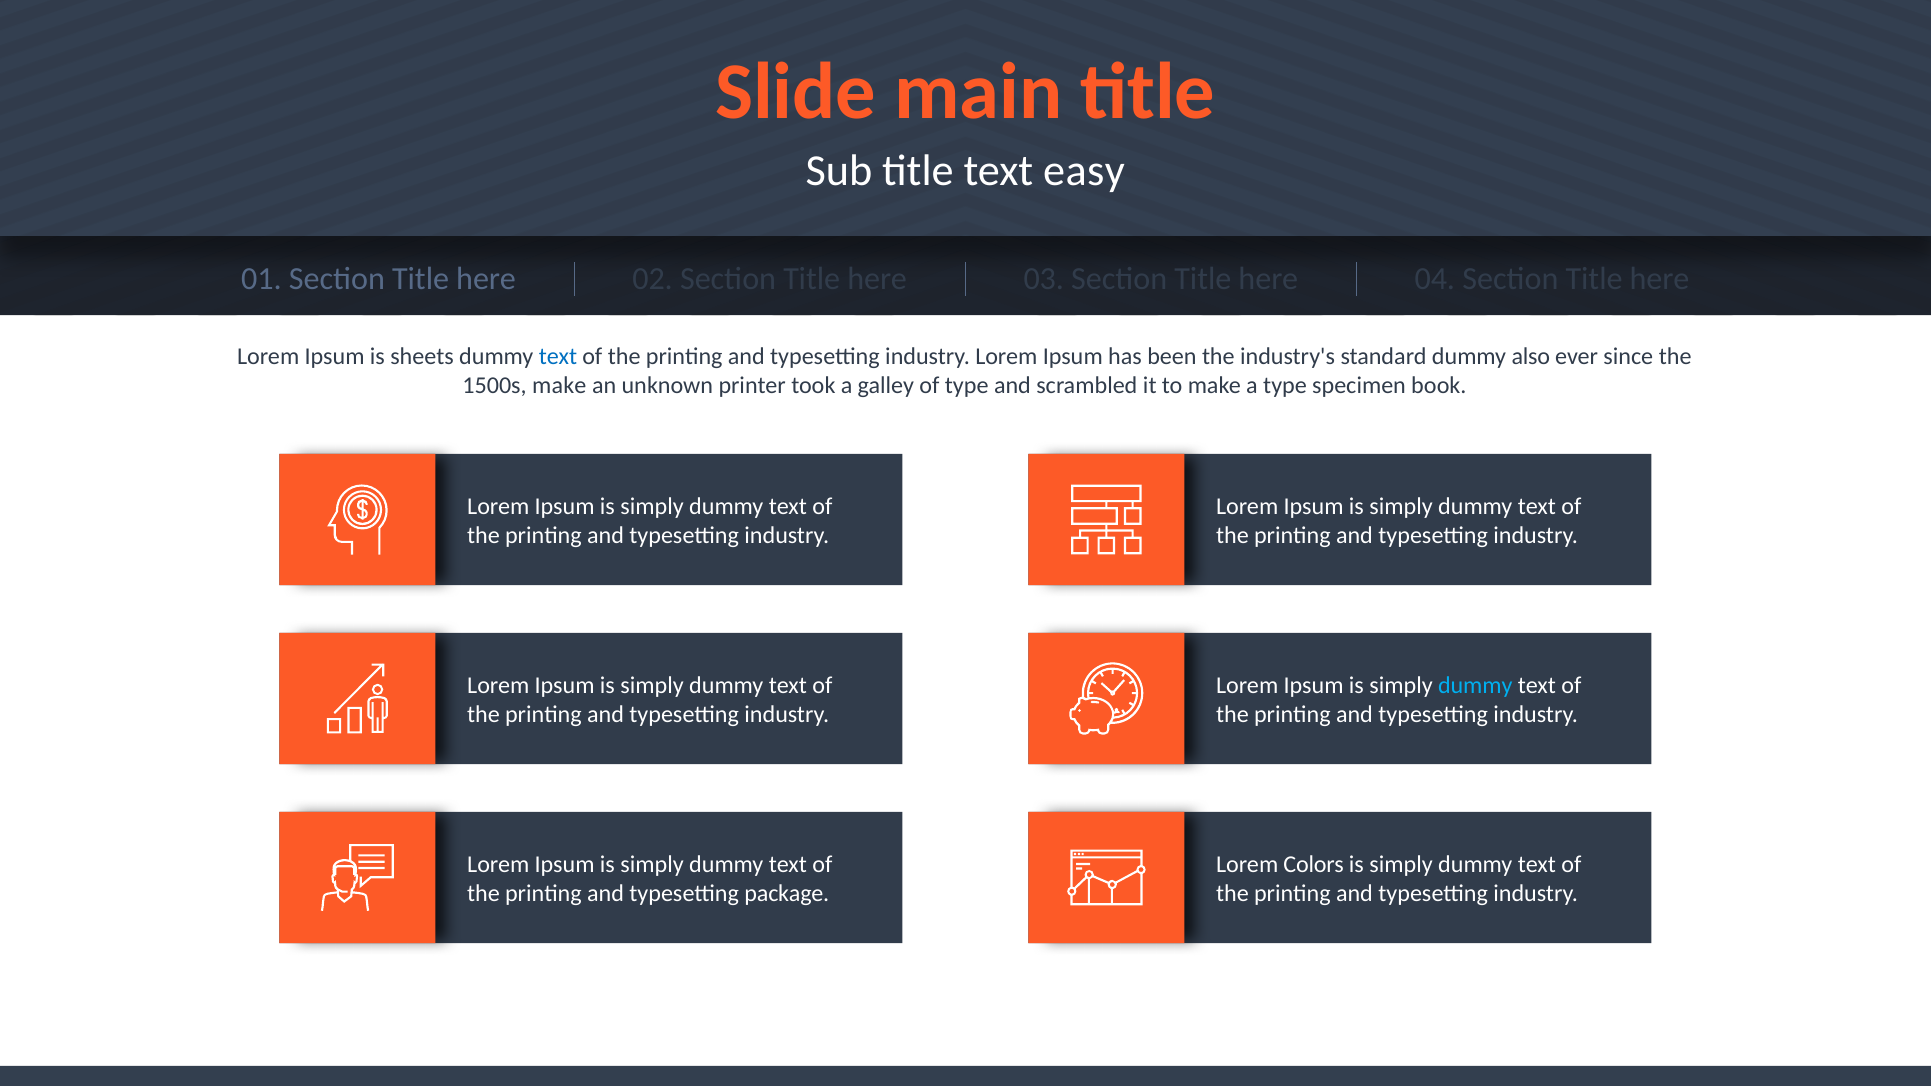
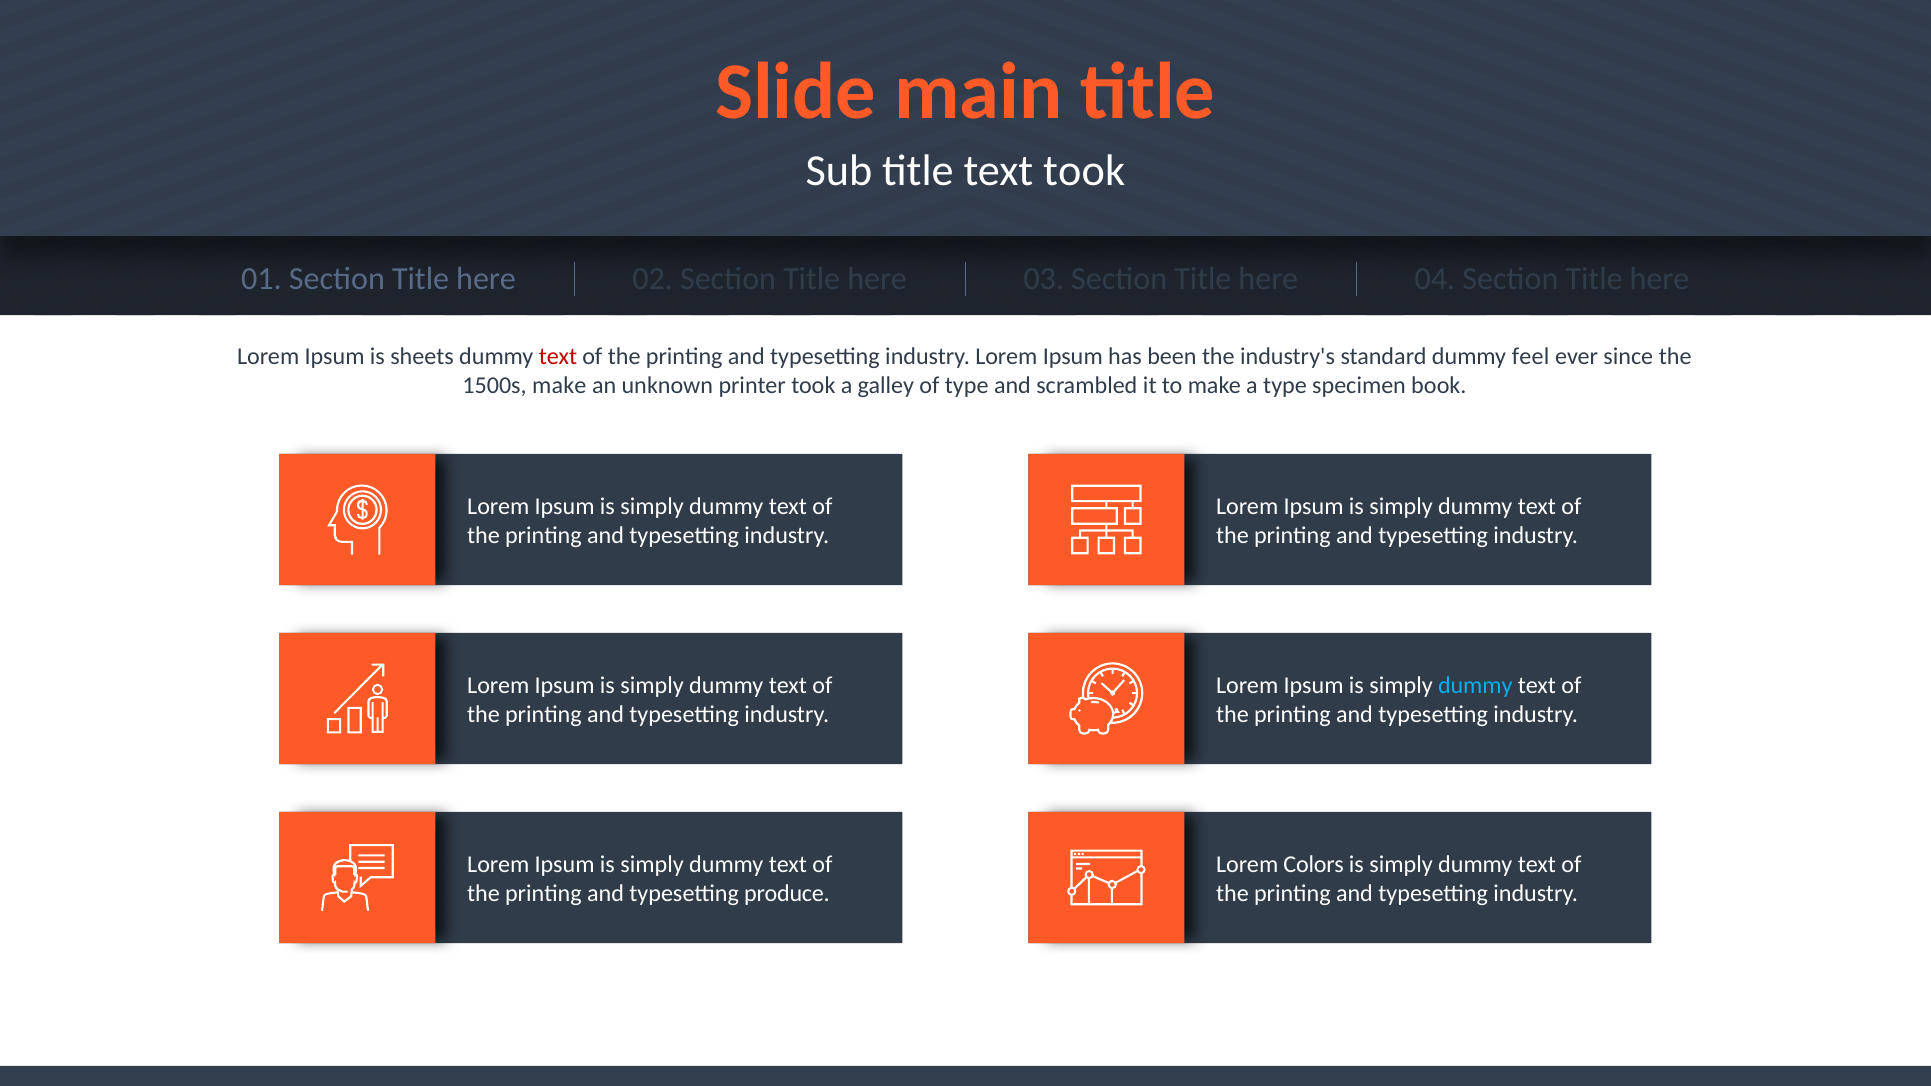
text easy: easy -> took (1084, 171)
text colour: blue -> red (558, 357)
also: also -> feel (1531, 357)
package: package -> produce (787, 893)
